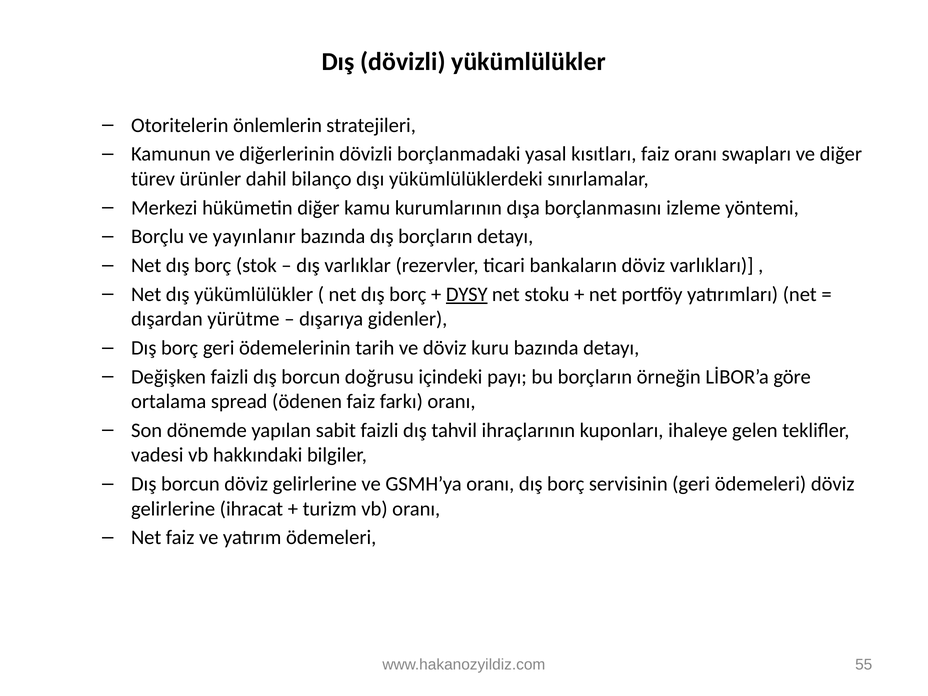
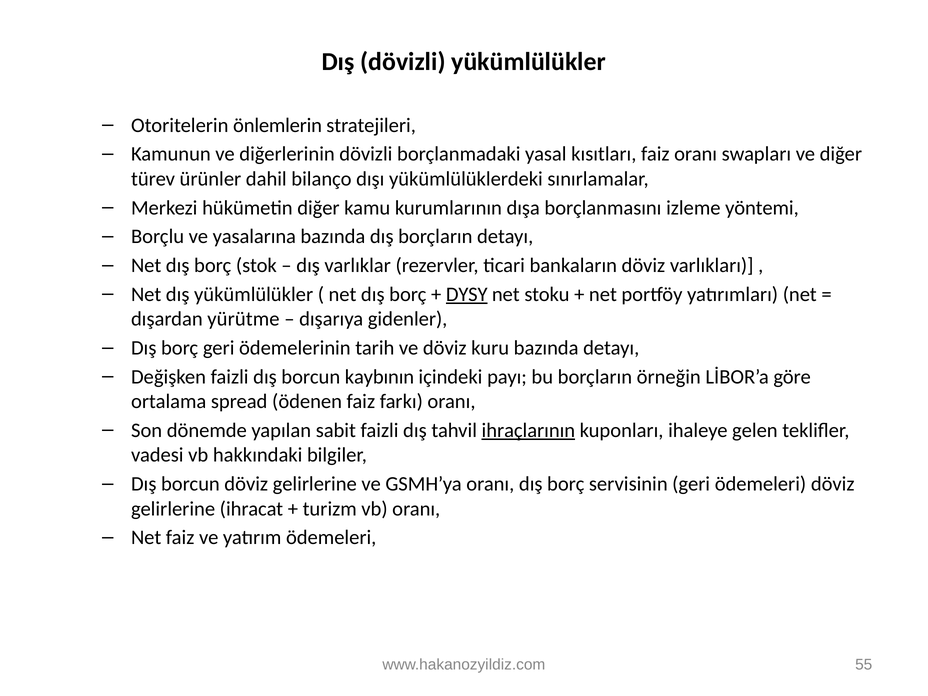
yayınlanır: yayınlanır -> yasalarına (254, 237)
doğrusu: doğrusu -> kaybının (379, 377)
ihraçlarının underline: none -> present (528, 430)
